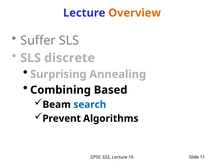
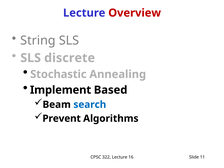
Overview colour: orange -> red (135, 13)
Suffer: Suffer -> String (38, 41)
Surprising: Surprising -> Stochastic (58, 74)
Combining: Combining -> Implement (61, 90)
